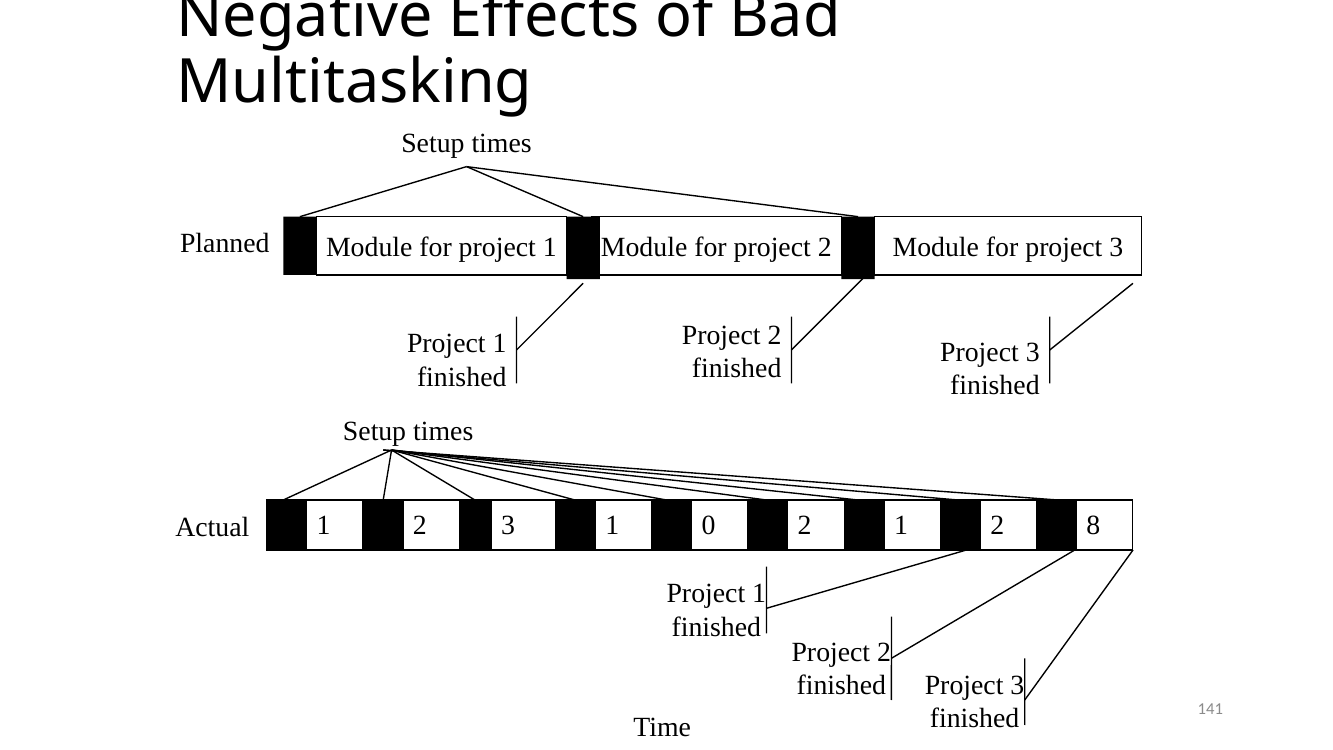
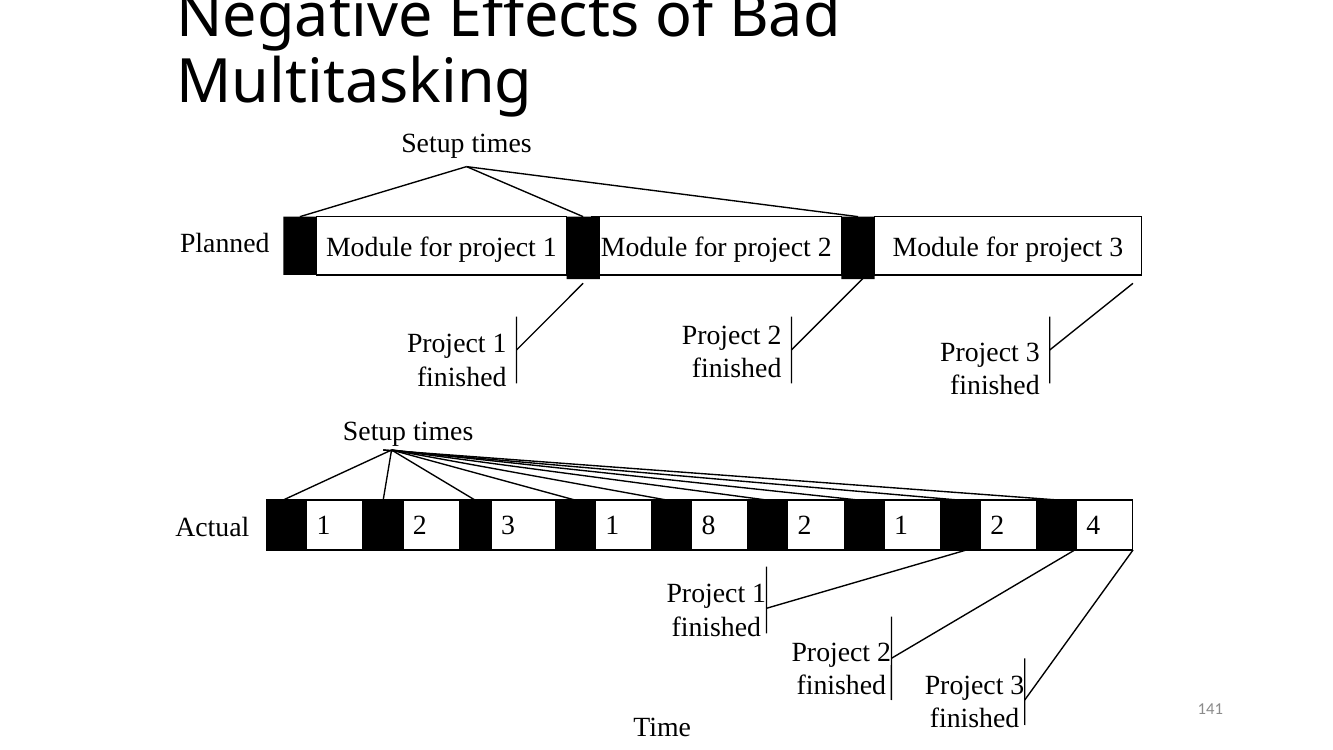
0: 0 -> 8 (709, 525)
8: 8 -> 4 (1093, 525)
